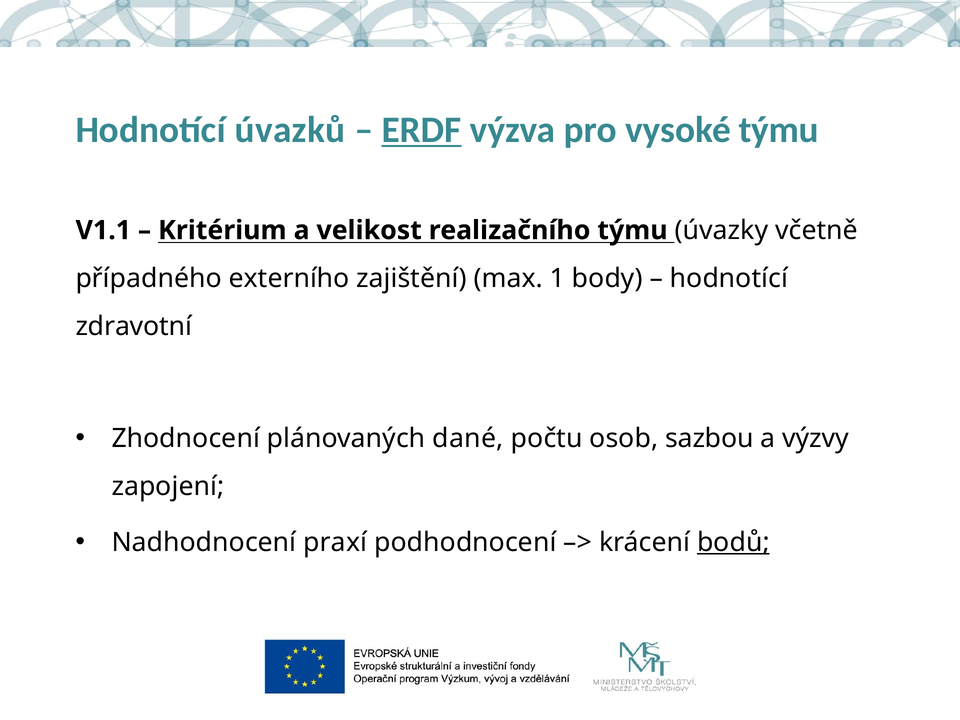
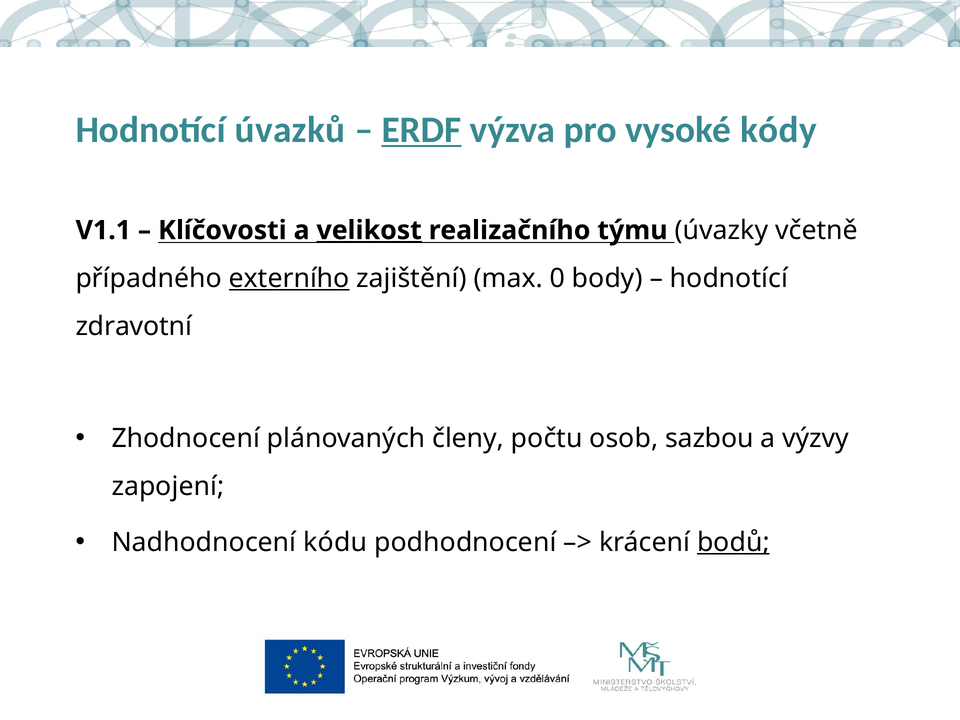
vysoké týmu: týmu -> kódy (778, 130)
Kritérium: Kritérium -> Klíčovosti (222, 230)
velikost underline: none -> present (369, 230)
externího underline: none -> present (289, 278)
1: 1 -> 0 (557, 278)
dané: dané -> členy (468, 438)
praxí: praxí -> kódu (335, 542)
